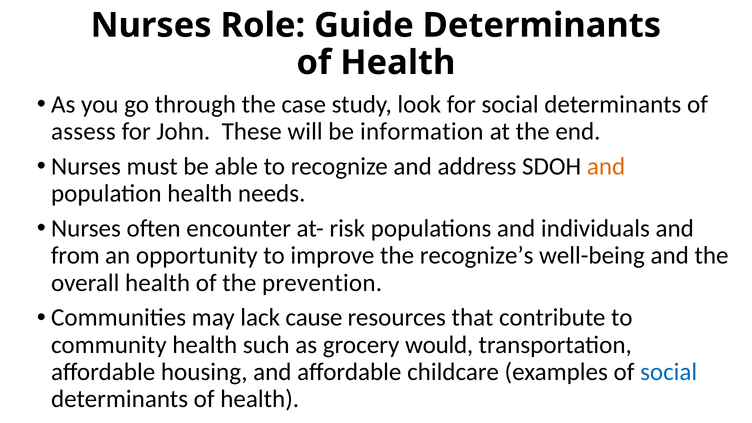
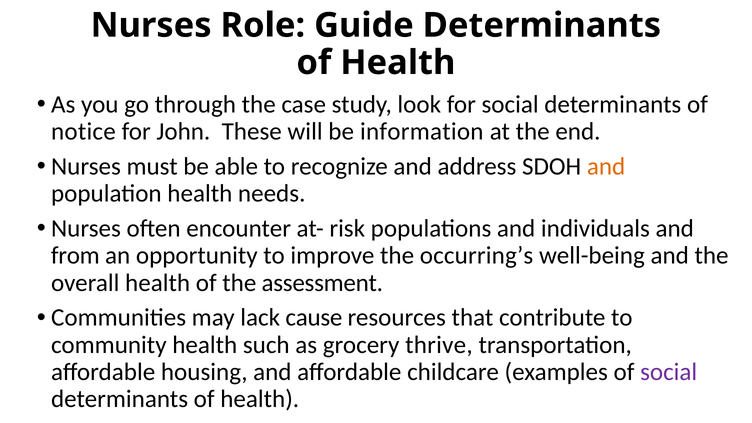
assess: assess -> notice (83, 132)
recognize’s: recognize’s -> occurring’s (477, 256)
prevention: prevention -> assessment (322, 283)
would: would -> thrive (439, 345)
social colour: blue -> purple (669, 372)
